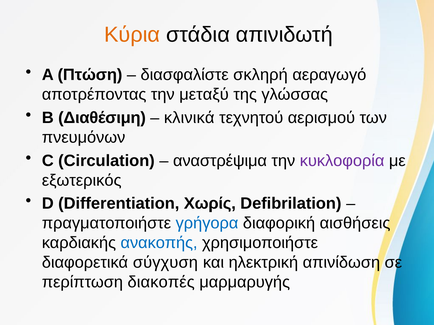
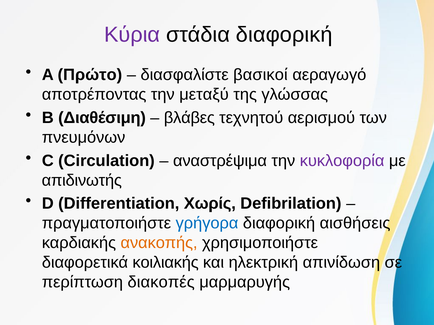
Κύρια colour: orange -> purple (132, 35)
στάδια απινιδωτή: απινιδωτή -> διαφορική (284, 35)
Πτώση: Πτώση -> Πρώτο (90, 75)
σκληρή: σκληρή -> βασικοί (260, 75)
κλινικά: κλινικά -> βλάβες (189, 118)
εξωτερικός: εξωτερικός -> απιδινωτής (82, 181)
ανακοπής colour: blue -> orange (159, 243)
σύγχυση: σύγχυση -> κοιλιακής (166, 263)
